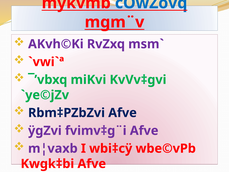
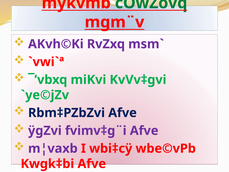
cÖwZôvq colour: blue -> green (151, 3)
